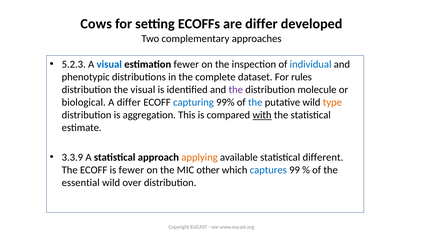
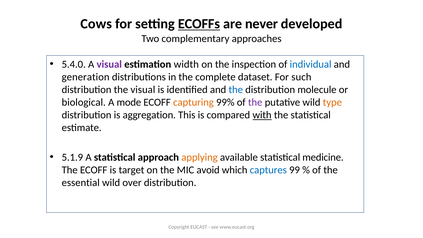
ECOFFs underline: none -> present (199, 24)
are differ: differ -> never (261, 24)
5.2.3: 5.2.3 -> 5.4.0 (74, 64)
visual colour: blue -> purple (109, 64)
estimation fewer: fewer -> width (186, 64)
phenotypic: phenotypic -> generation (86, 77)
rules: rules -> such (301, 77)
the colour: purple -> blue (236, 90)
A differ: differ -> mode (129, 102)
capturing colour: blue -> orange (193, 102)
the colour: blue -> purple (255, 102)
3.3.9: 3.3.9 -> 5.1.9 (72, 157)
different: different -> medicine (323, 157)
is fewer: fewer -> target (131, 170)
other: other -> avoid (208, 170)
